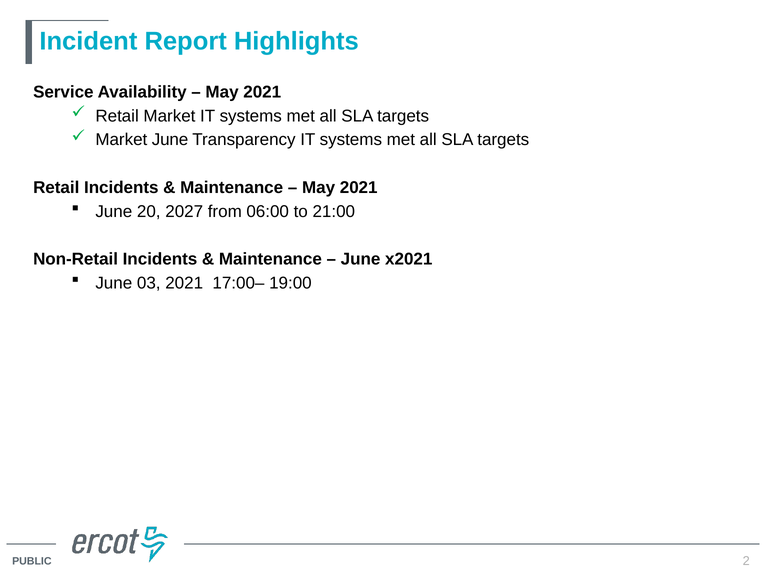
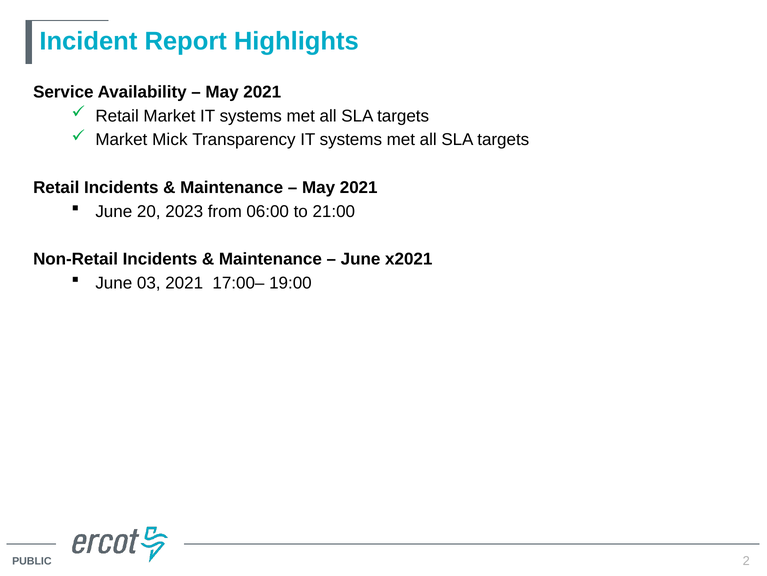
Market June: June -> Mick (170, 140)
2027: 2027 -> 2023 (184, 211)
